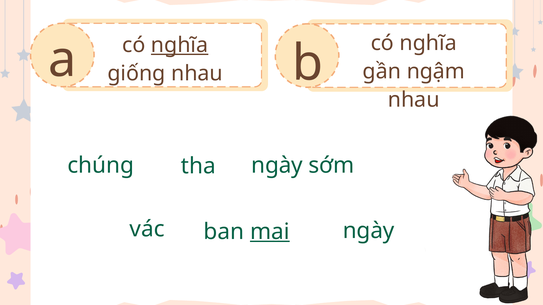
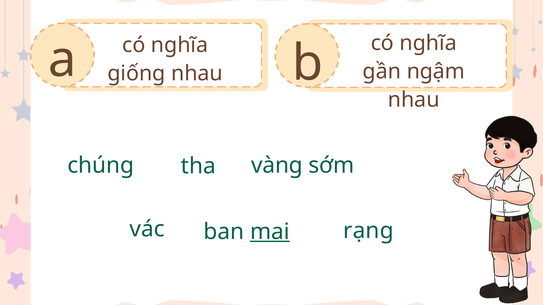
nghĩa underline: present -> none (180, 45)
ngày: ngày -> vàng (277, 166)
vác ngày: ngày -> rạng (368, 231)
